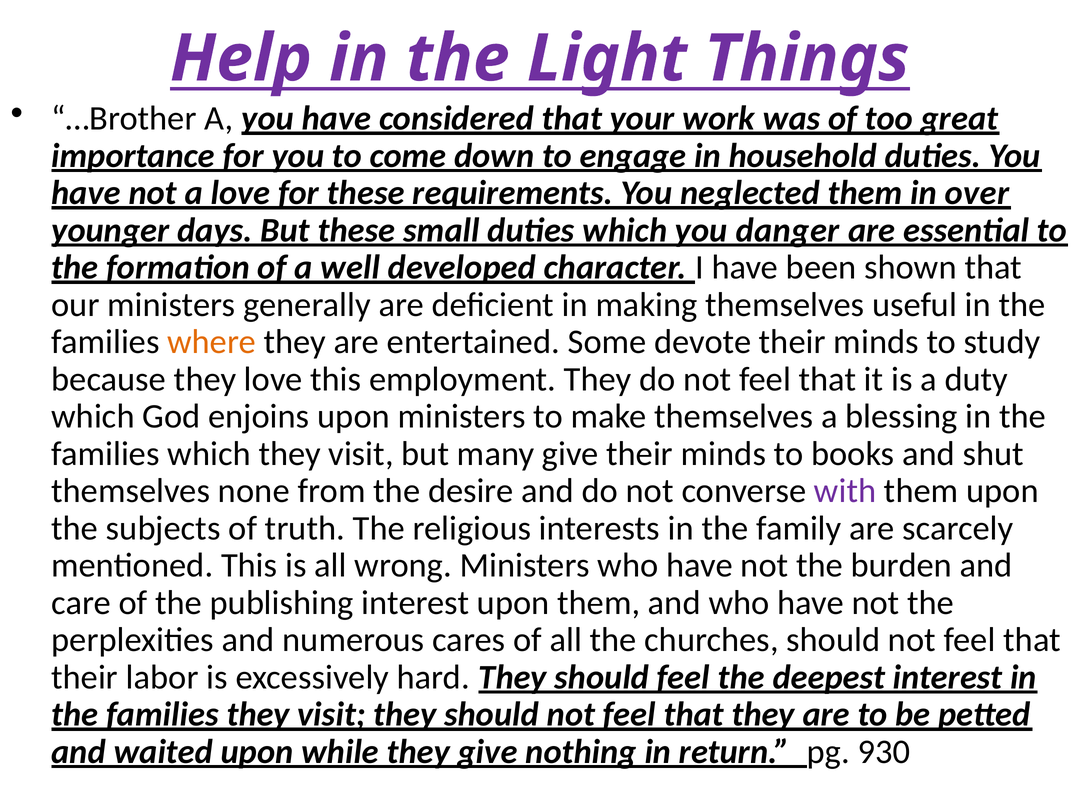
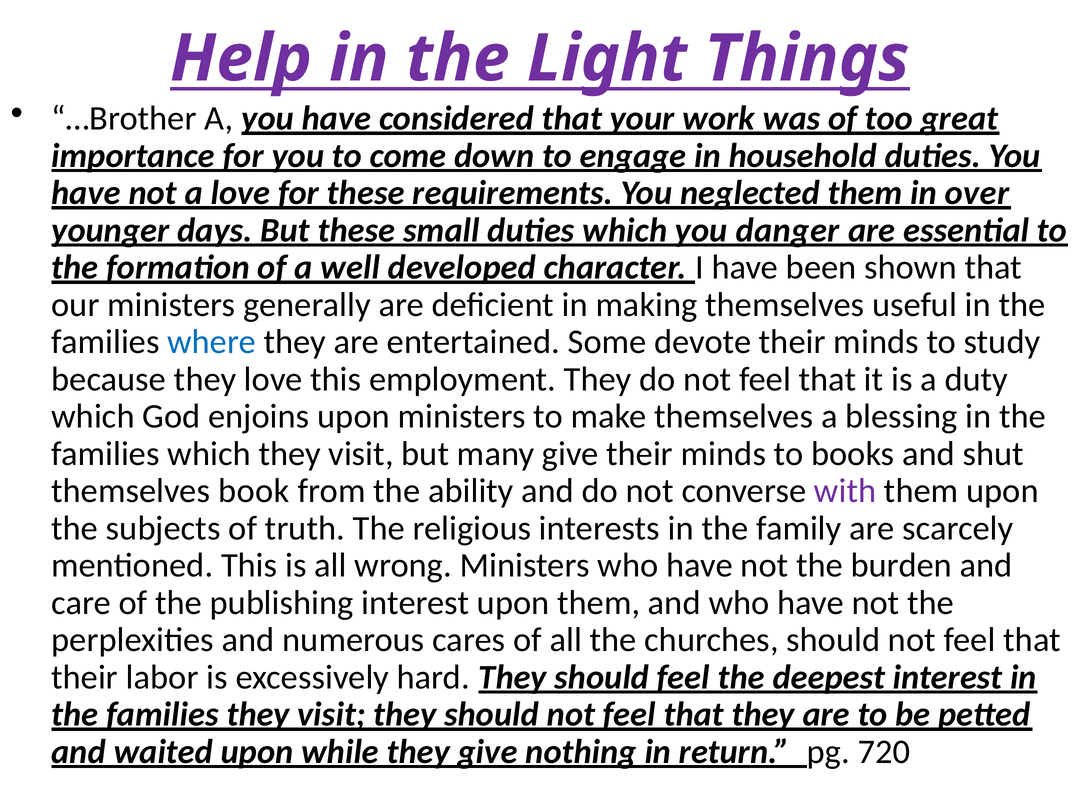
where colour: orange -> blue (212, 342)
none: none -> book (254, 491)
desire: desire -> ability (471, 491)
930: 930 -> 720 (884, 752)
